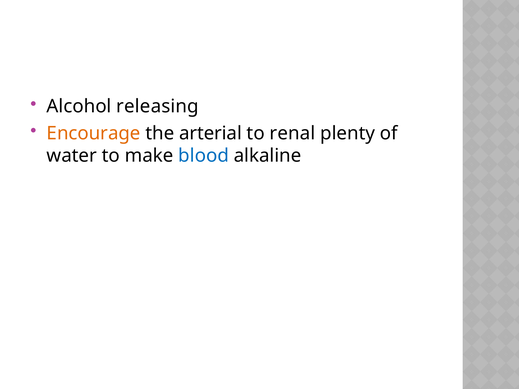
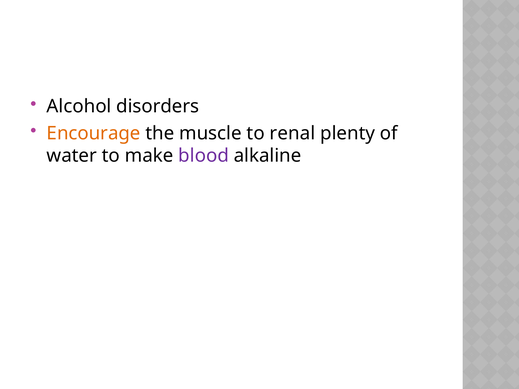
releasing: releasing -> disorders (158, 106)
arterial: arterial -> muscle (210, 133)
blood colour: blue -> purple (204, 156)
